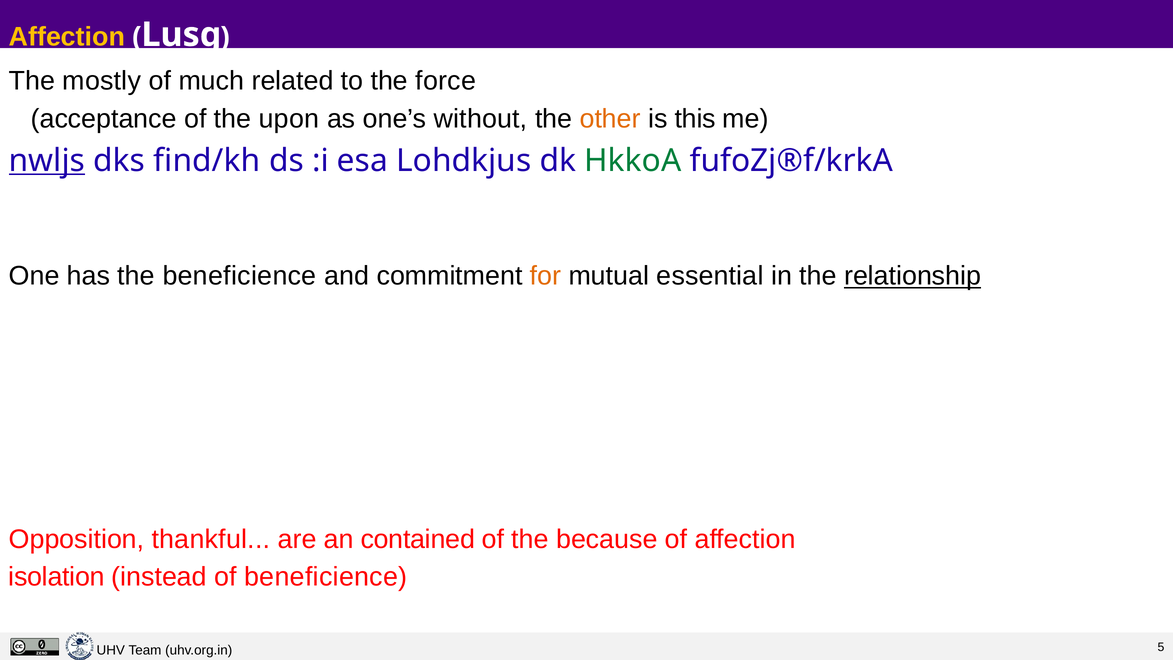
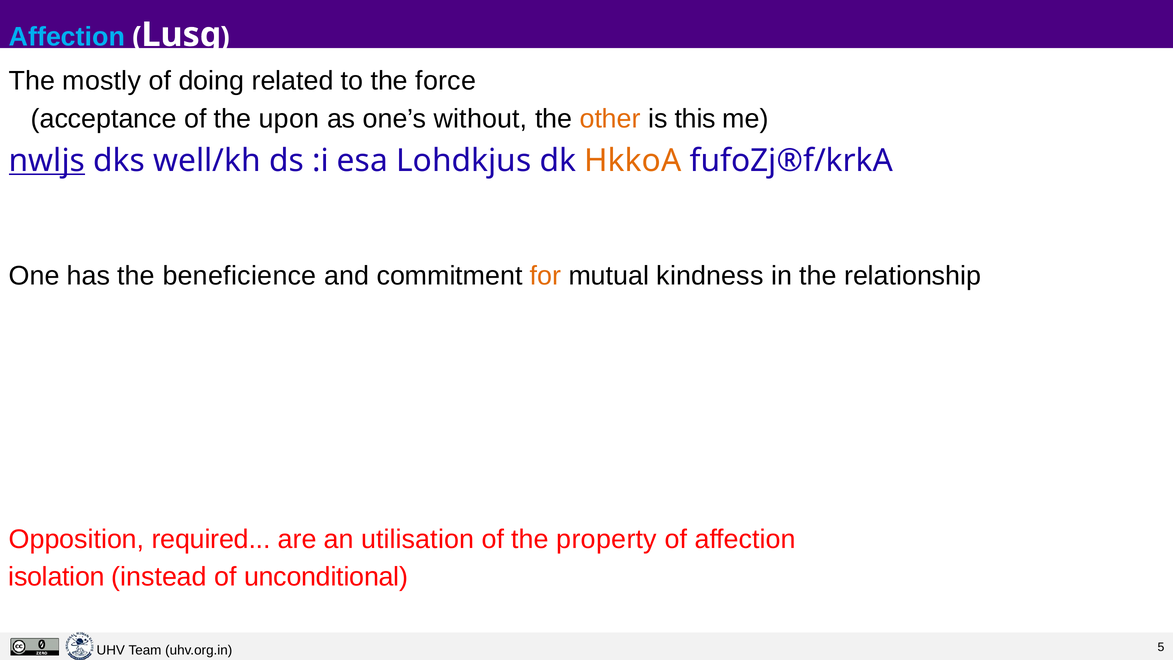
Affection colour: yellow -> light blue (67, 37)
much: much -> doing (211, 81)
find/kh: find/kh -> well/kh (207, 161)
HkkoA colour: green -> orange (633, 161)
essential: essential -> kindness (710, 276)
relationship underline: present -> none (913, 276)
thankful: thankful -> required (211, 539)
contained: contained -> utilisation (418, 539)
because: because -> property (607, 539)
of beneficience: beneficience -> unconditional (326, 577)
